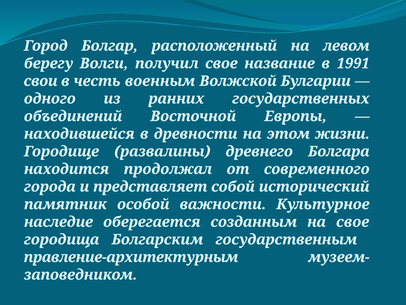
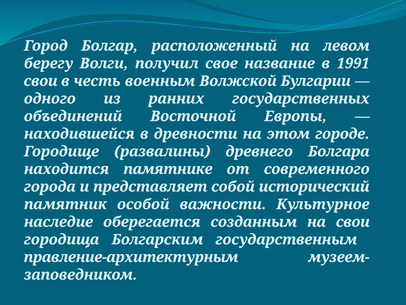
жизни: жизни -> городе (342, 134)
продолжал: продолжал -> памятнике (168, 169)
на свое: свое -> свои (353, 222)
